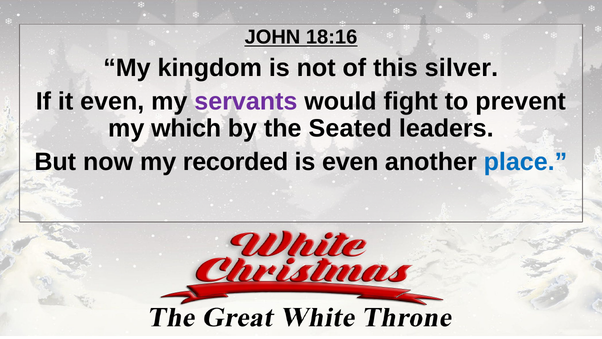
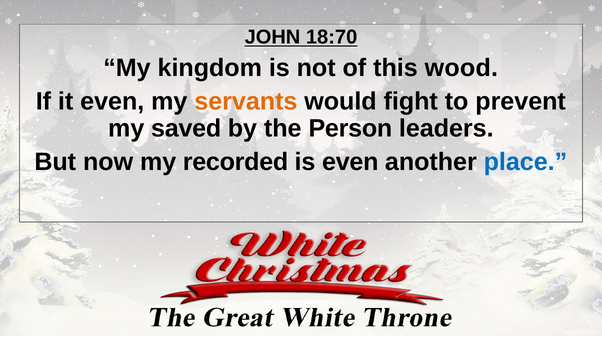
18:16: 18:16 -> 18:70 (332, 37)
silver: silver -> wood (461, 68)
servants colour: purple -> orange (246, 101)
which: which -> saved (186, 128)
Seated: Seated -> Person (350, 128)
